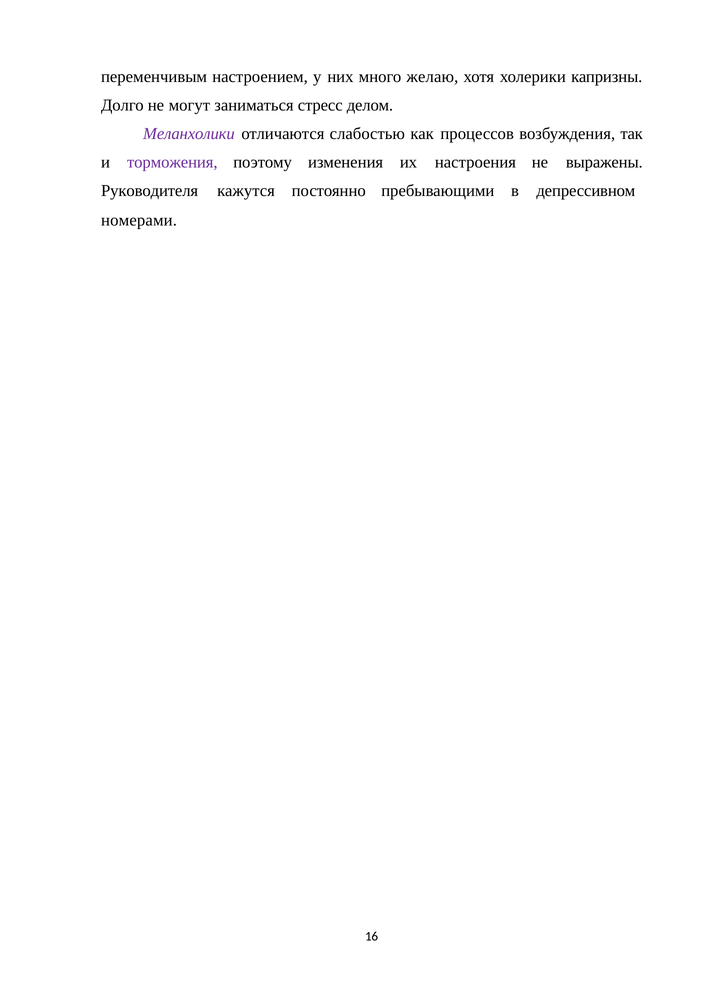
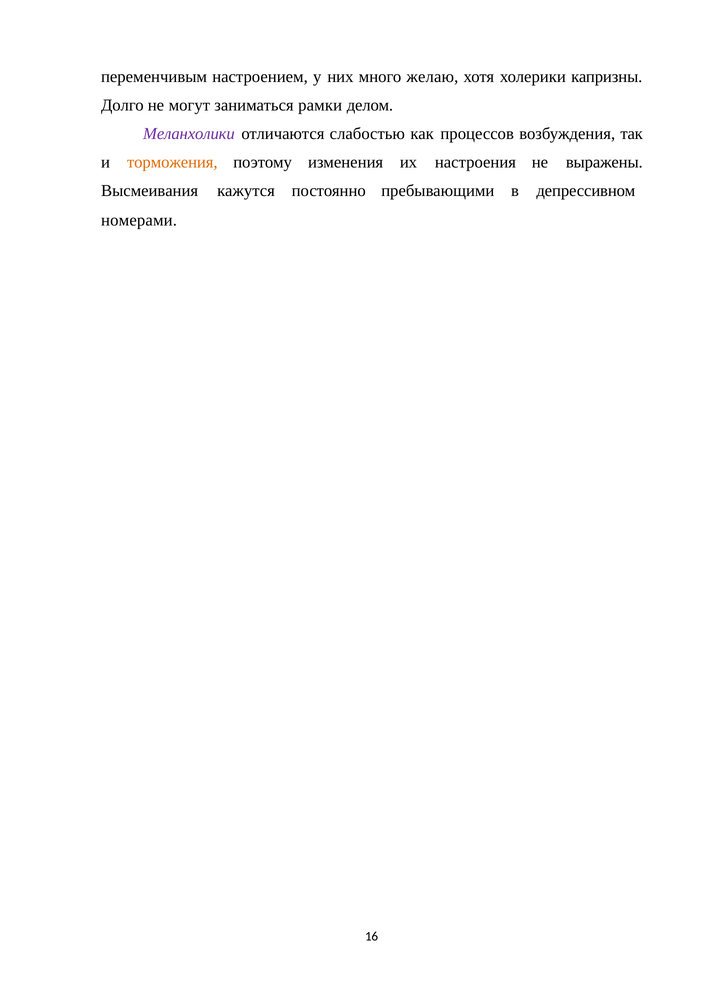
стресс: стресс -> рамки (320, 105)
торможения colour: purple -> orange (172, 162)
Руководителя: Руководителя -> Высмеивания (150, 191)
